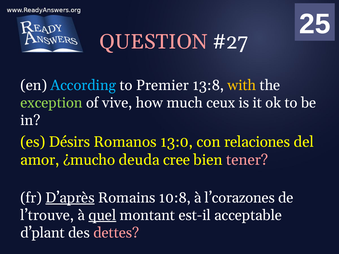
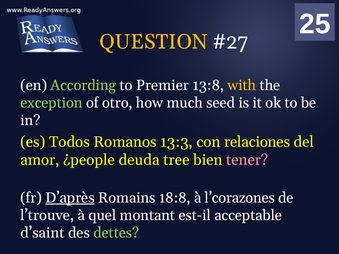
QUESTION colour: pink -> yellow (154, 42)
According colour: light blue -> light green (83, 85)
vive: vive -> otro (117, 103)
ceux: ceux -> seed (221, 103)
Désirs: Désirs -> Todos (69, 142)
13:0: 13:0 -> 13:3 (177, 142)
¿mucho: ¿mucho -> ¿people (89, 160)
cree: cree -> tree (176, 160)
10:8: 10:8 -> 18:8 (175, 198)
quel underline: present -> none (102, 215)
d’plant: d’plant -> d’saint (42, 233)
dettes colour: pink -> light green (116, 233)
